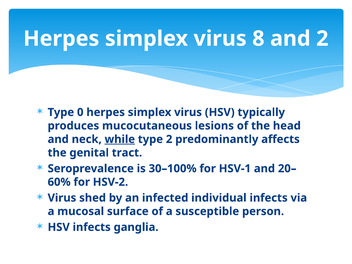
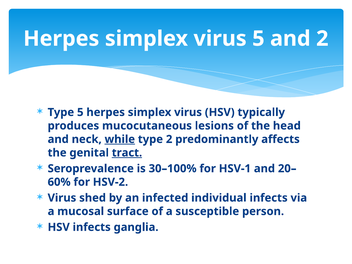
virus 8: 8 -> 5 (258, 39)
Type 0: 0 -> 5 (80, 112)
tract underline: none -> present (127, 153)
